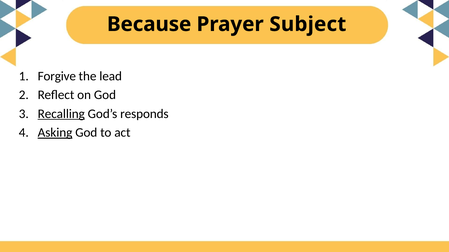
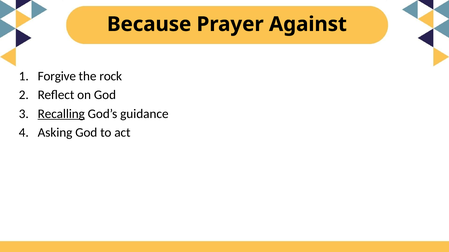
Subject: Subject -> Against (308, 24)
lead: lead -> rock (111, 76)
responds: responds -> guidance (144, 114)
Asking underline: present -> none (55, 133)
